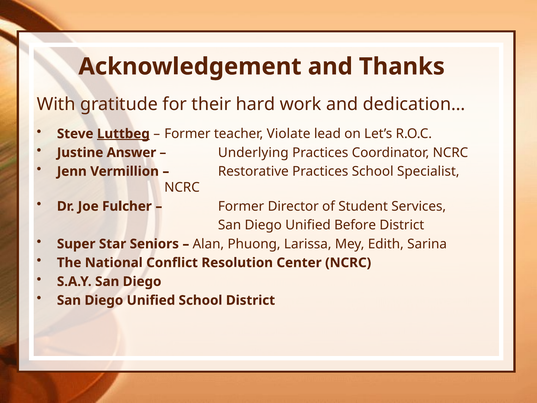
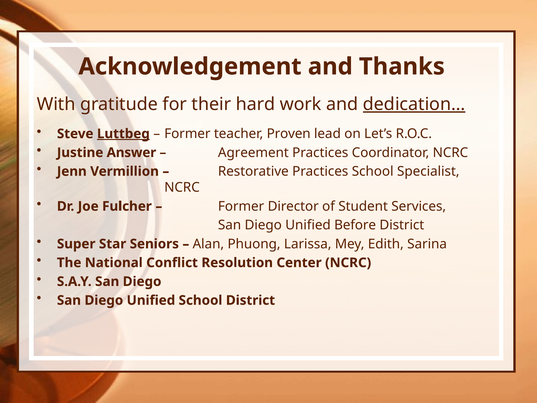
dedication… underline: none -> present (414, 104)
Violate: Violate -> Proven (289, 134)
Underlying: Underlying -> Agreement (253, 152)
